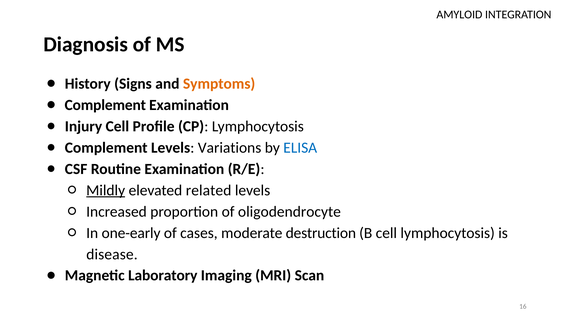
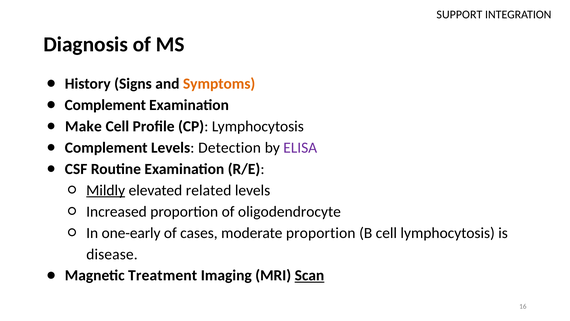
AMYLOID: AMYLOID -> SUPPORT (459, 15)
Injury: Injury -> Make (83, 126)
Variations: Variations -> Detection (230, 147)
ELISA colour: blue -> purple (300, 147)
moderate destruction: destruction -> proportion (321, 233)
Laboratory: Laboratory -> Treatment (163, 275)
Scan underline: none -> present (309, 275)
